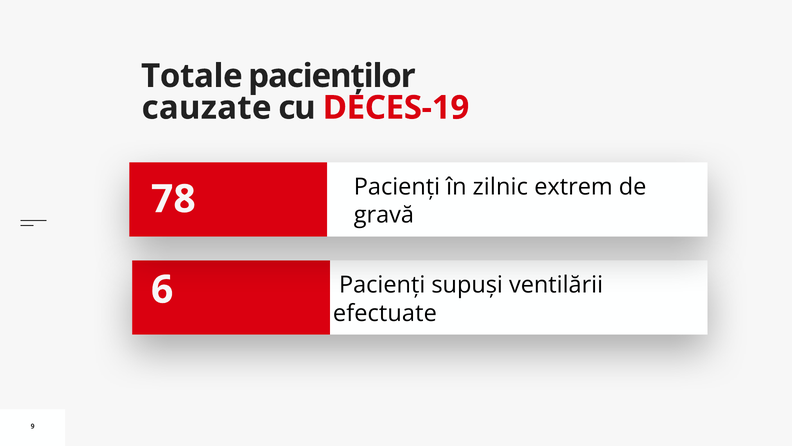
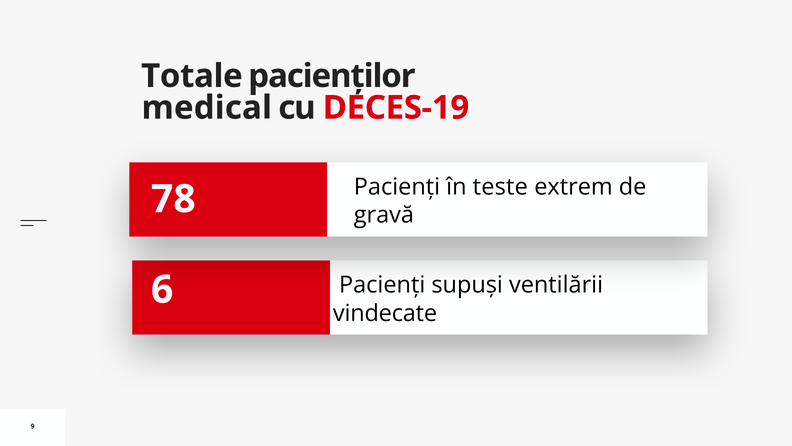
cauzate: cauzate -> medical (207, 108)
zilnic: zilnic -> teste (500, 187)
efectuate: efectuate -> vindecate (385, 313)
